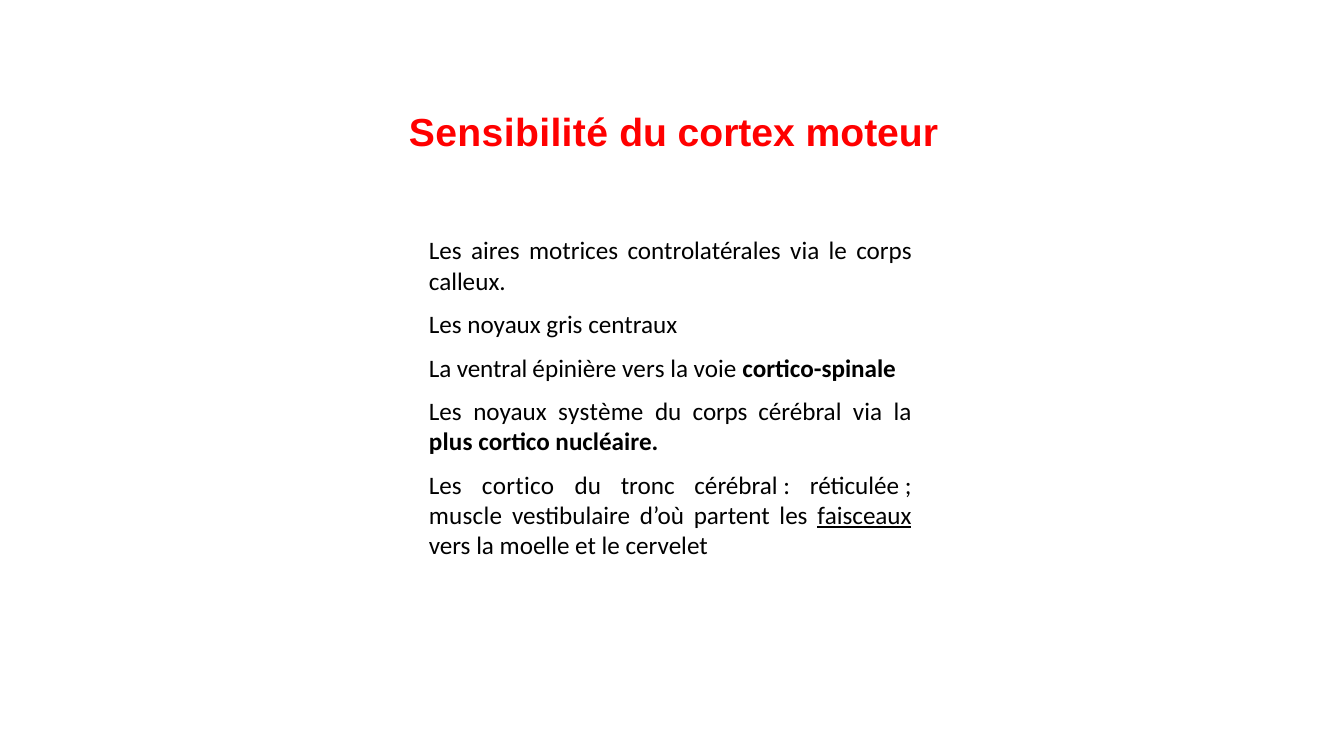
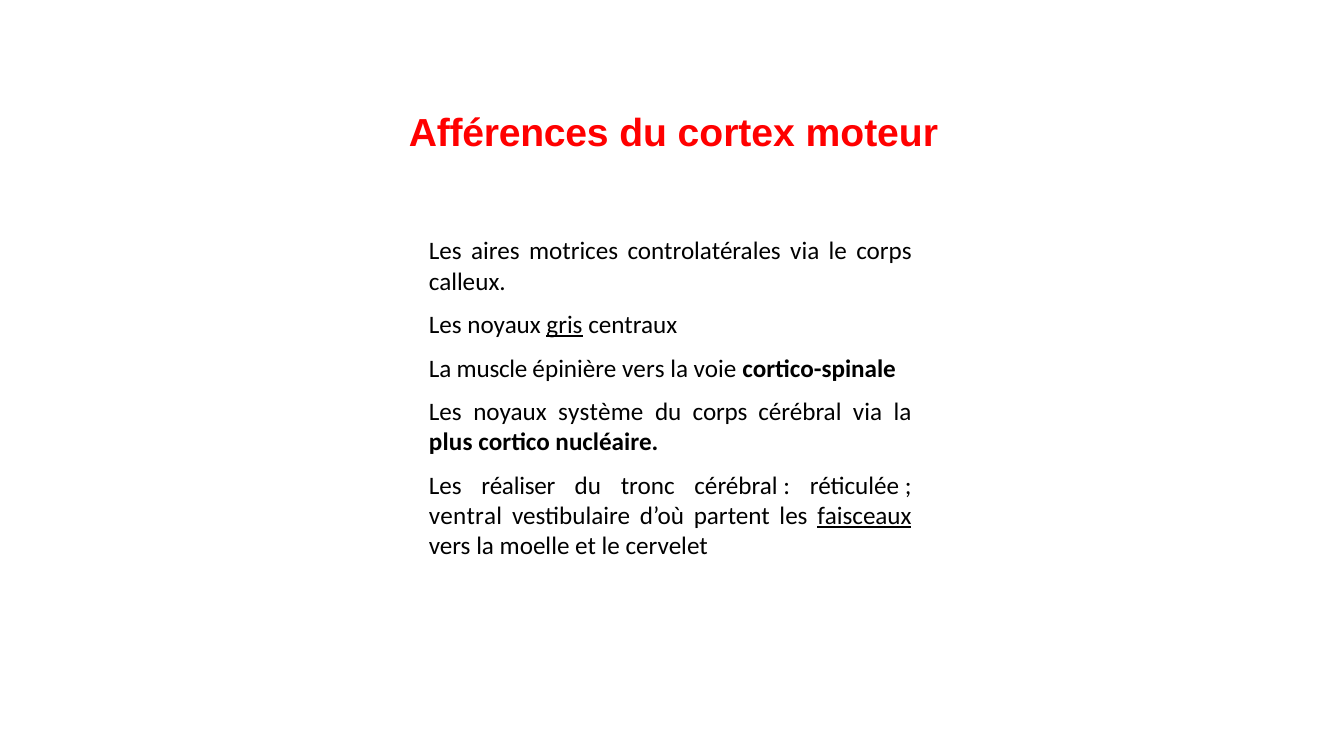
Sensibilité: Sensibilité -> Afférences (509, 133)
gris underline: none -> present (565, 325)
ventral: ventral -> muscle (492, 369)
Les cortico: cortico -> réaliser (518, 486)
muscle: muscle -> ventral (465, 516)
